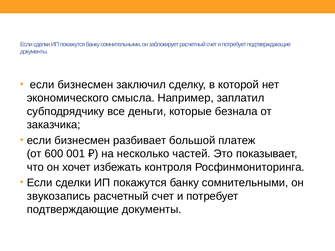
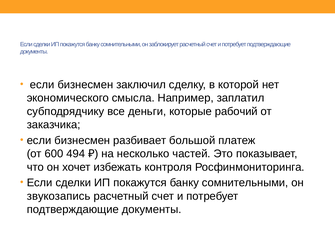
безнала: безнала -> рабочий (236, 111)
001: 001 -> 494 (76, 154)
